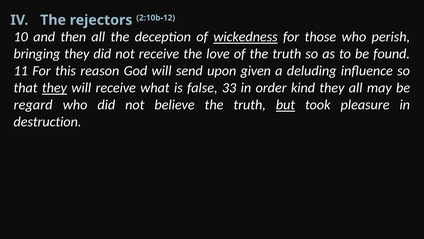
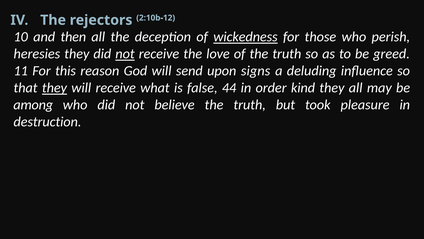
bringing: bringing -> heresies (37, 54)
not underline: none -> present (125, 54)
found: found -> greed (392, 54)
given: given -> signs (256, 71)
33: 33 -> 44 (229, 88)
regard: regard -> among (33, 105)
but underline: present -> none (285, 105)
